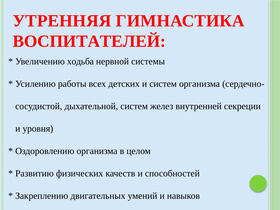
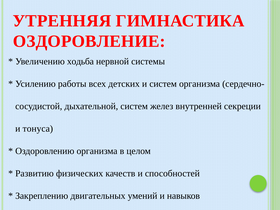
ВОСПИТАТЕЛЕЙ: ВОСПИТАТЕЛЕЙ -> ОЗДОРОВЛЕНИЕ (89, 41)
уровня: уровня -> тонуса (38, 129)
